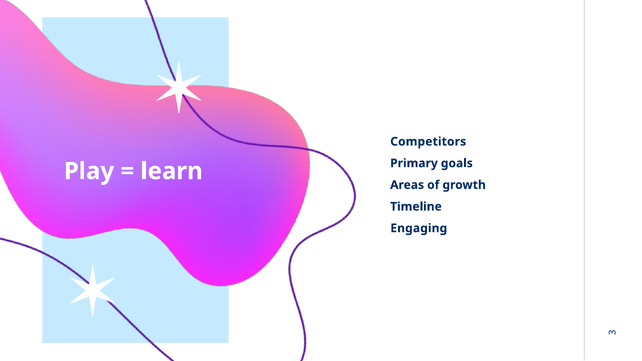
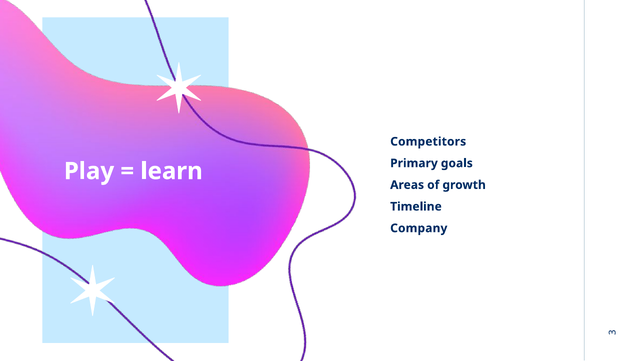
Engaging: Engaging -> Company (419, 228)
